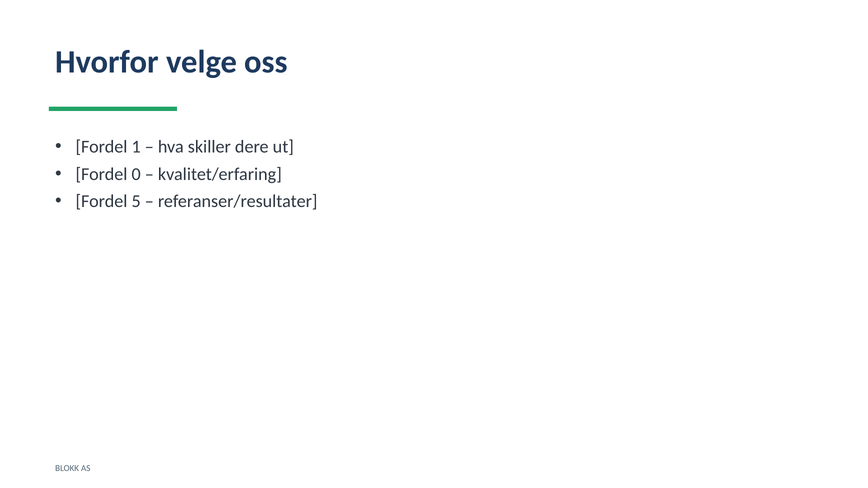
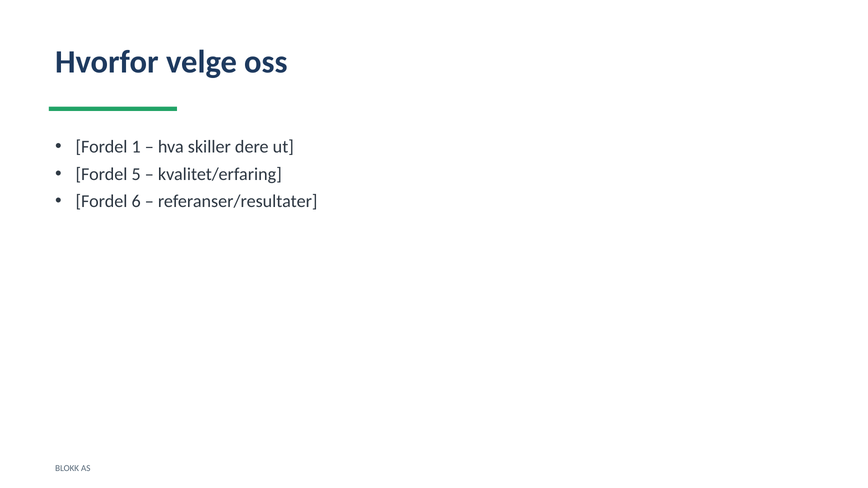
0: 0 -> 5 (136, 174)
5: 5 -> 6 (136, 201)
